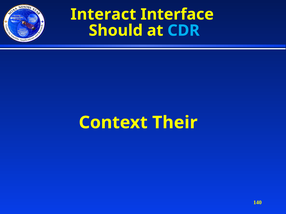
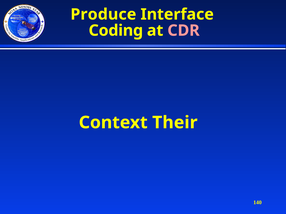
Interact: Interact -> Produce (103, 14)
Should: Should -> Coding (116, 31)
CDR colour: light blue -> pink (184, 31)
